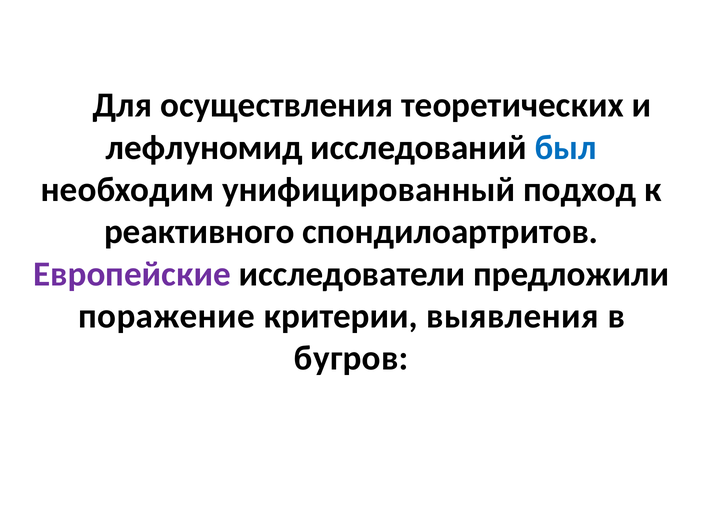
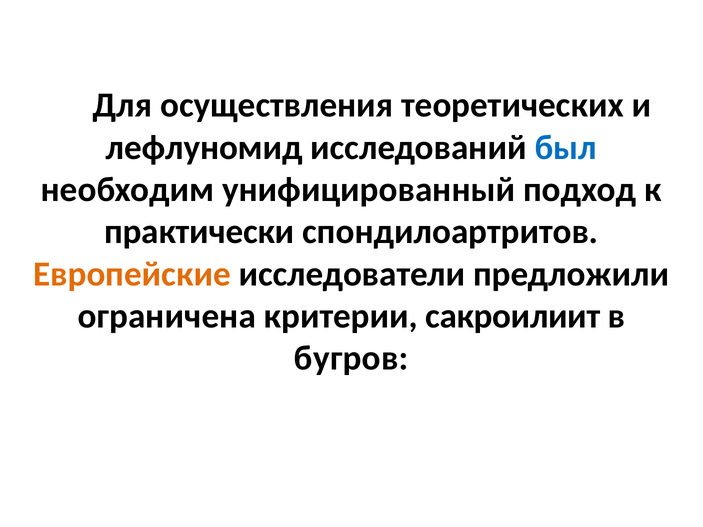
реактивного: реактивного -> практически (199, 232)
Европейские colour: purple -> orange (132, 274)
поражение: поражение -> ограничена (167, 316)
выявления: выявления -> сакроилиит (513, 316)
